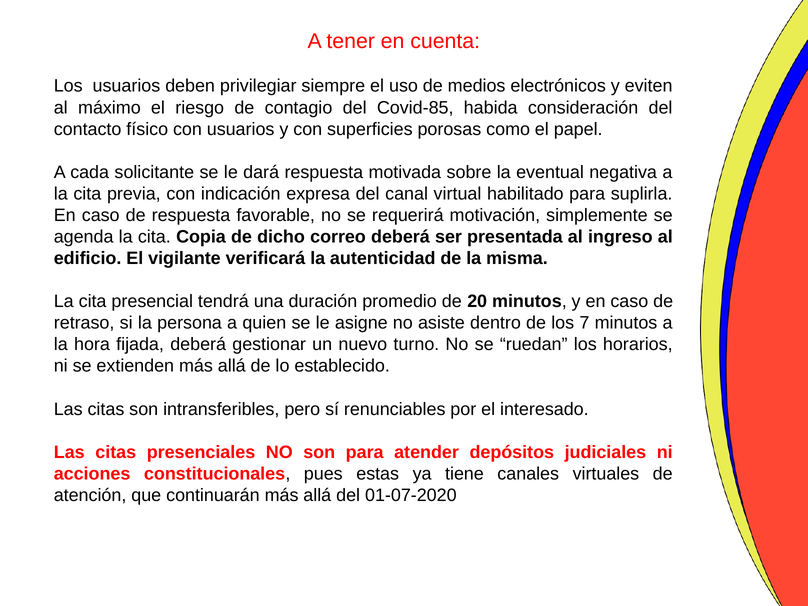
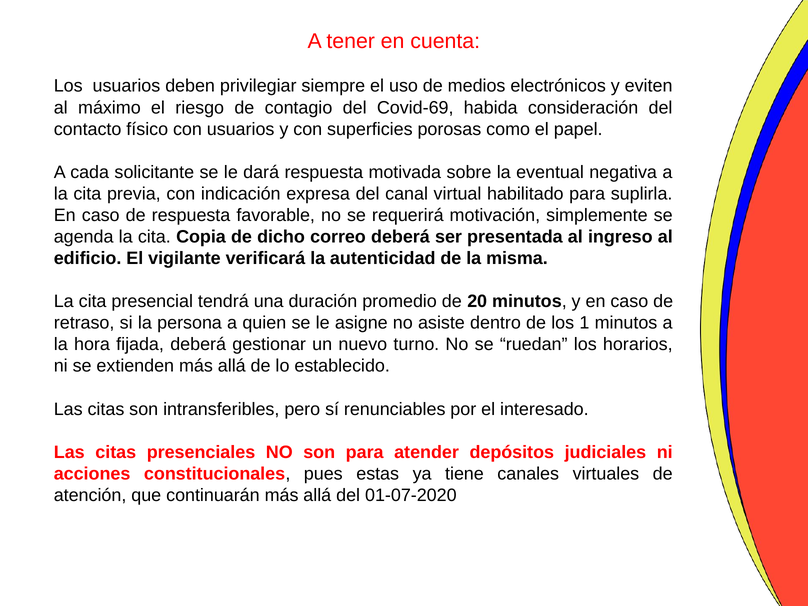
Covid-85: Covid-85 -> Covid-69 (415, 108)
7: 7 -> 1 (584, 323)
